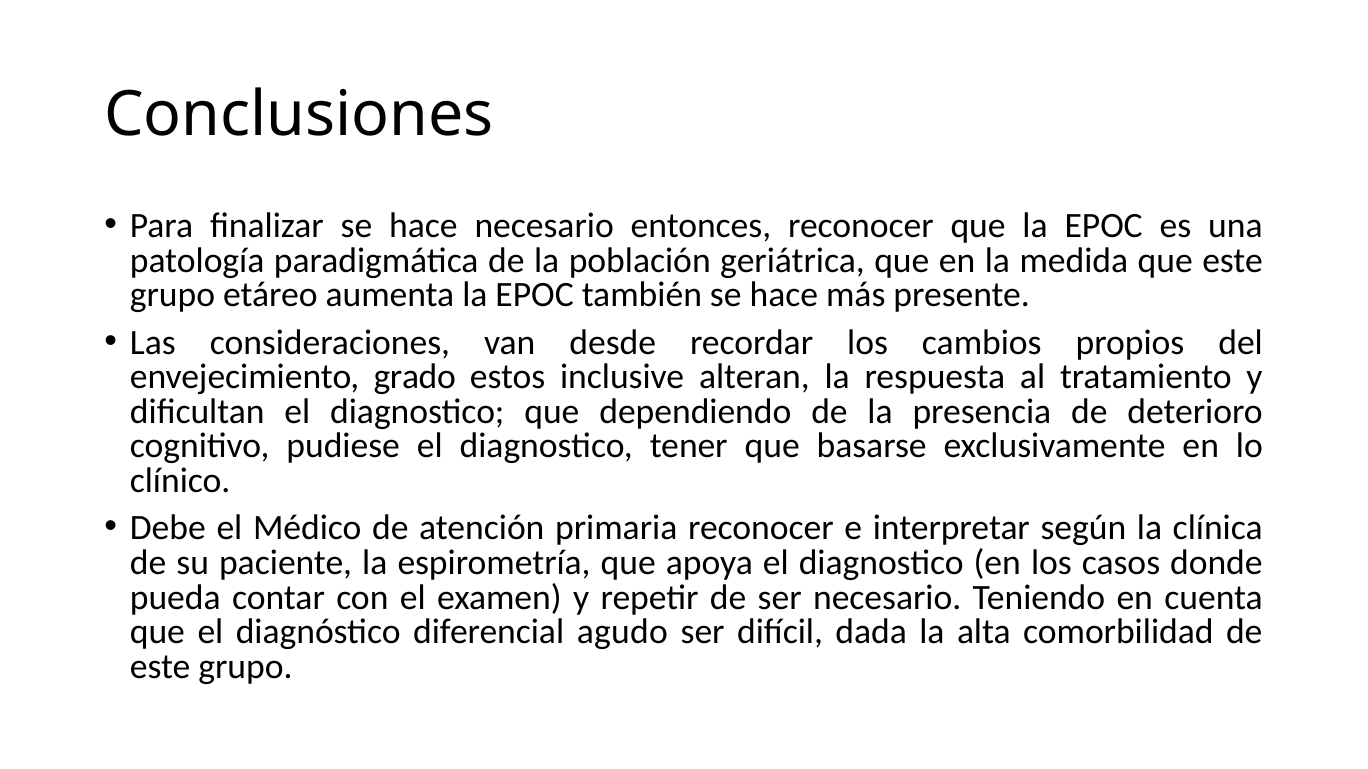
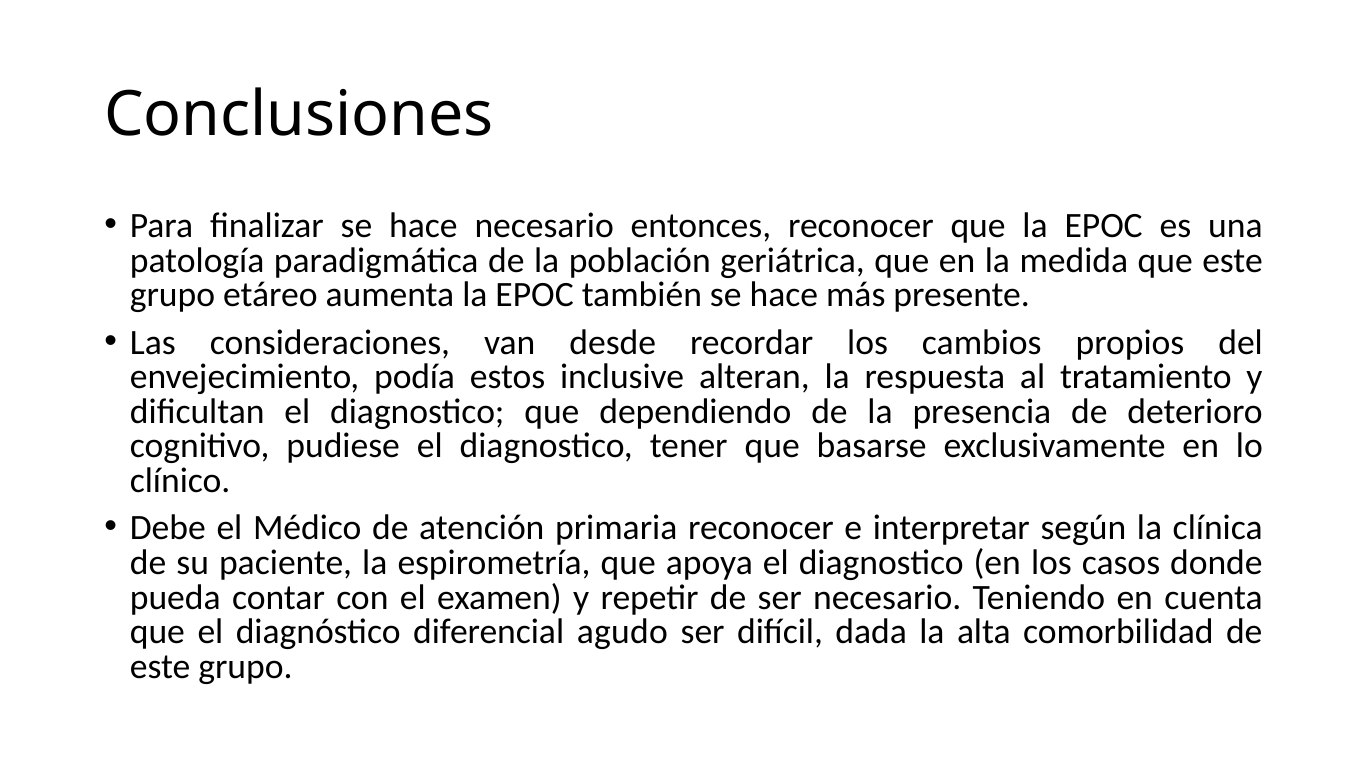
grado: grado -> podía (415, 377)
